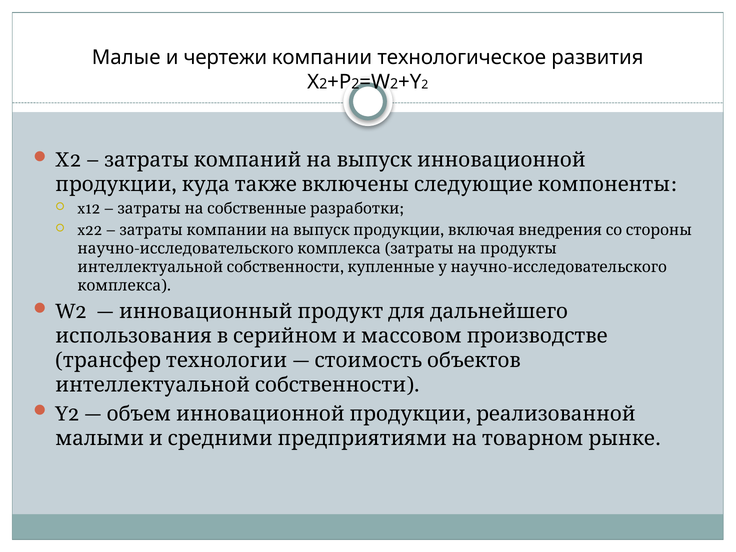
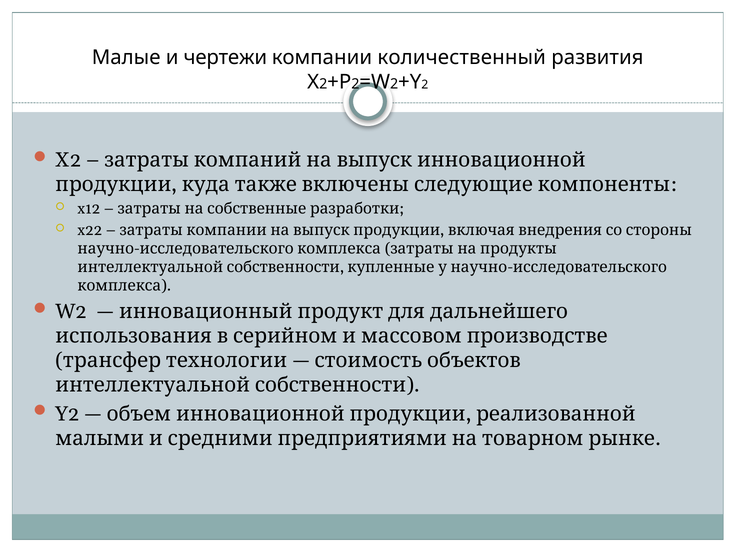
технологическое: технологическое -> количественный (462, 57)
